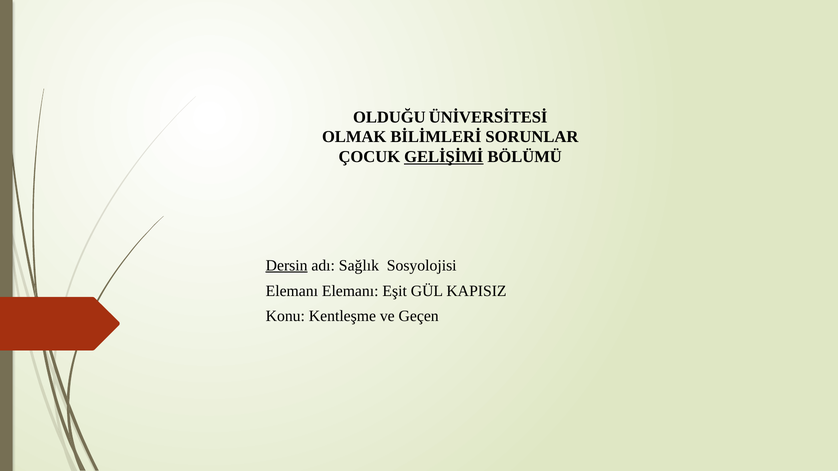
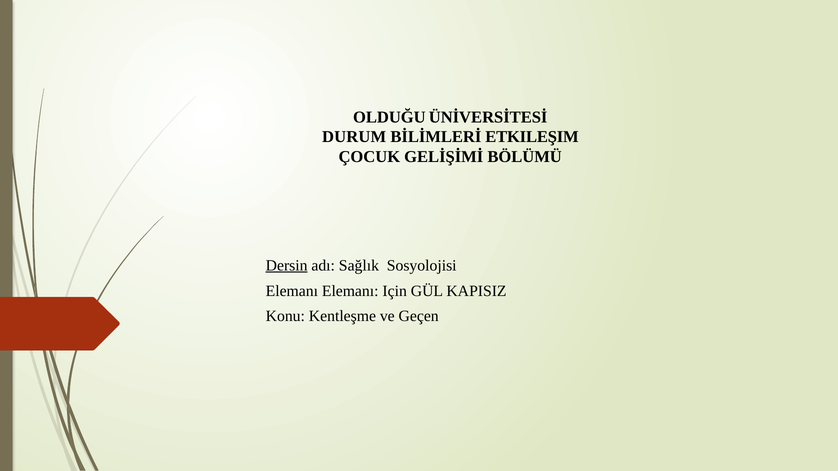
OLMAK: OLMAK -> DURUM (354, 137)
SORUNLAR: SORUNLAR -> ETKILEŞIM (532, 137)
GELİŞİMİ underline: present -> none (444, 157)
Eşit: Eşit -> Için (395, 291)
